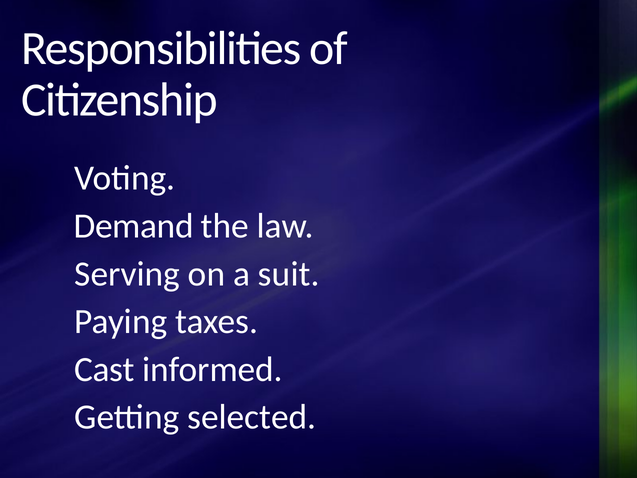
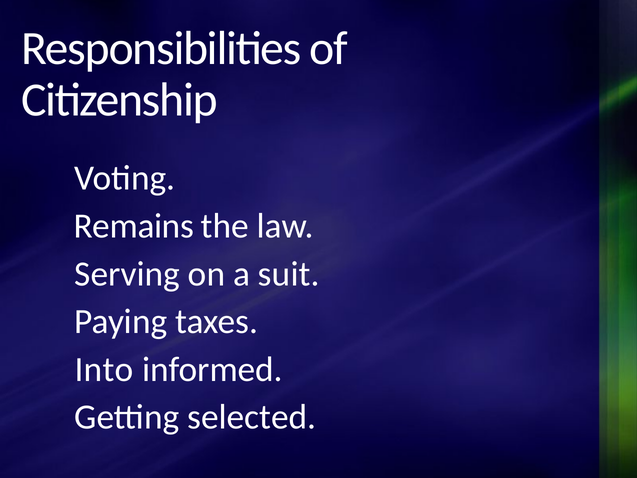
Demand: Demand -> Remains (134, 226)
Cast: Cast -> Into (104, 369)
